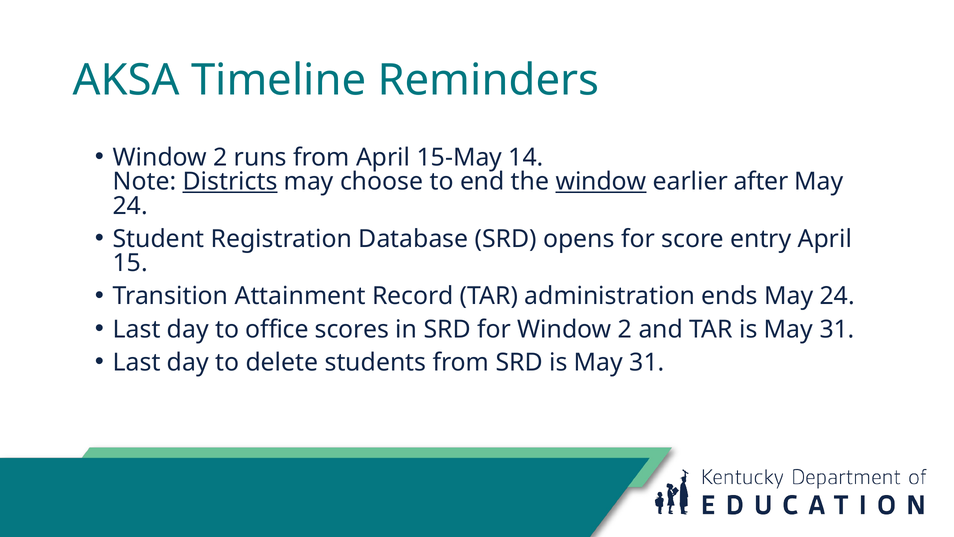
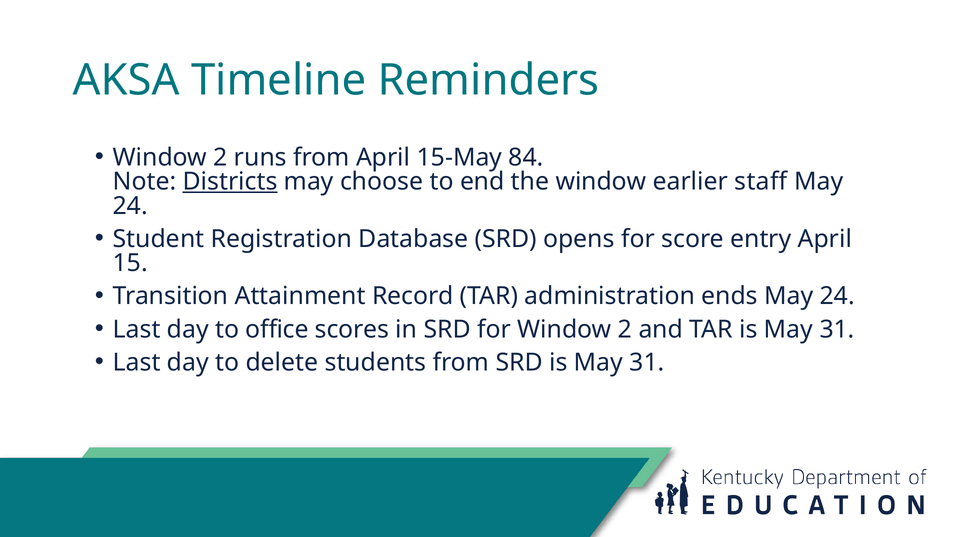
14: 14 -> 84 (526, 158)
window underline: present -> none (601, 182)
after: after -> staff (761, 182)
